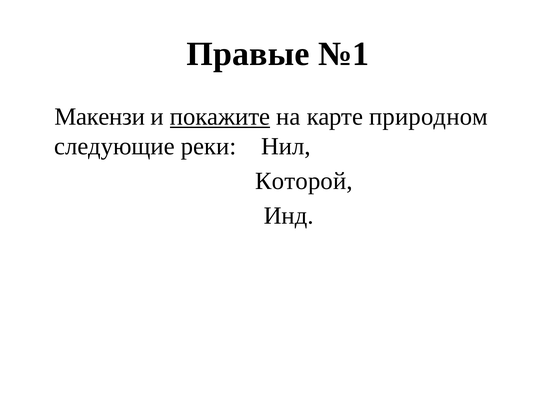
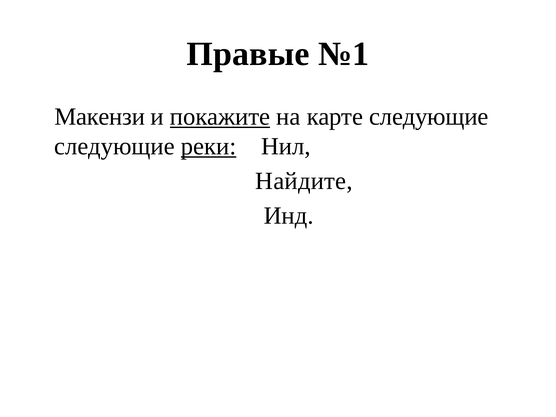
карте природном: природном -> следующие (429, 117)
реки underline: none -> present (209, 146)
Которой: Которой -> Найдите (304, 181)
